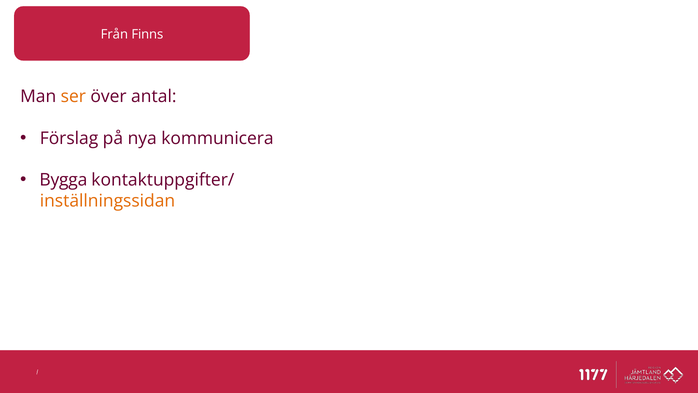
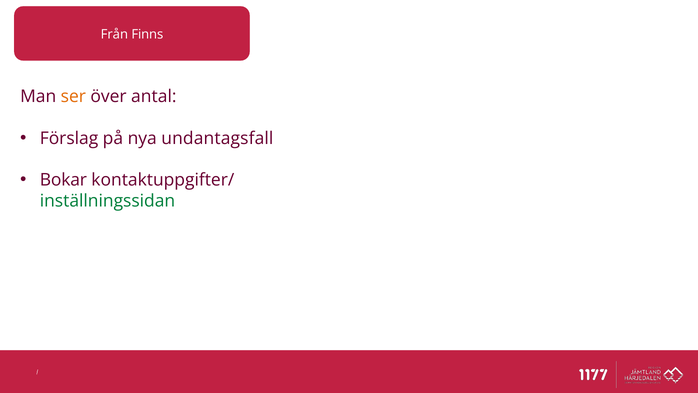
kommunicera: kommunicera -> undantagsfall (217, 138)
Bygga: Bygga -> Bokar (63, 180)
inställningssidan colour: orange -> green (107, 201)
